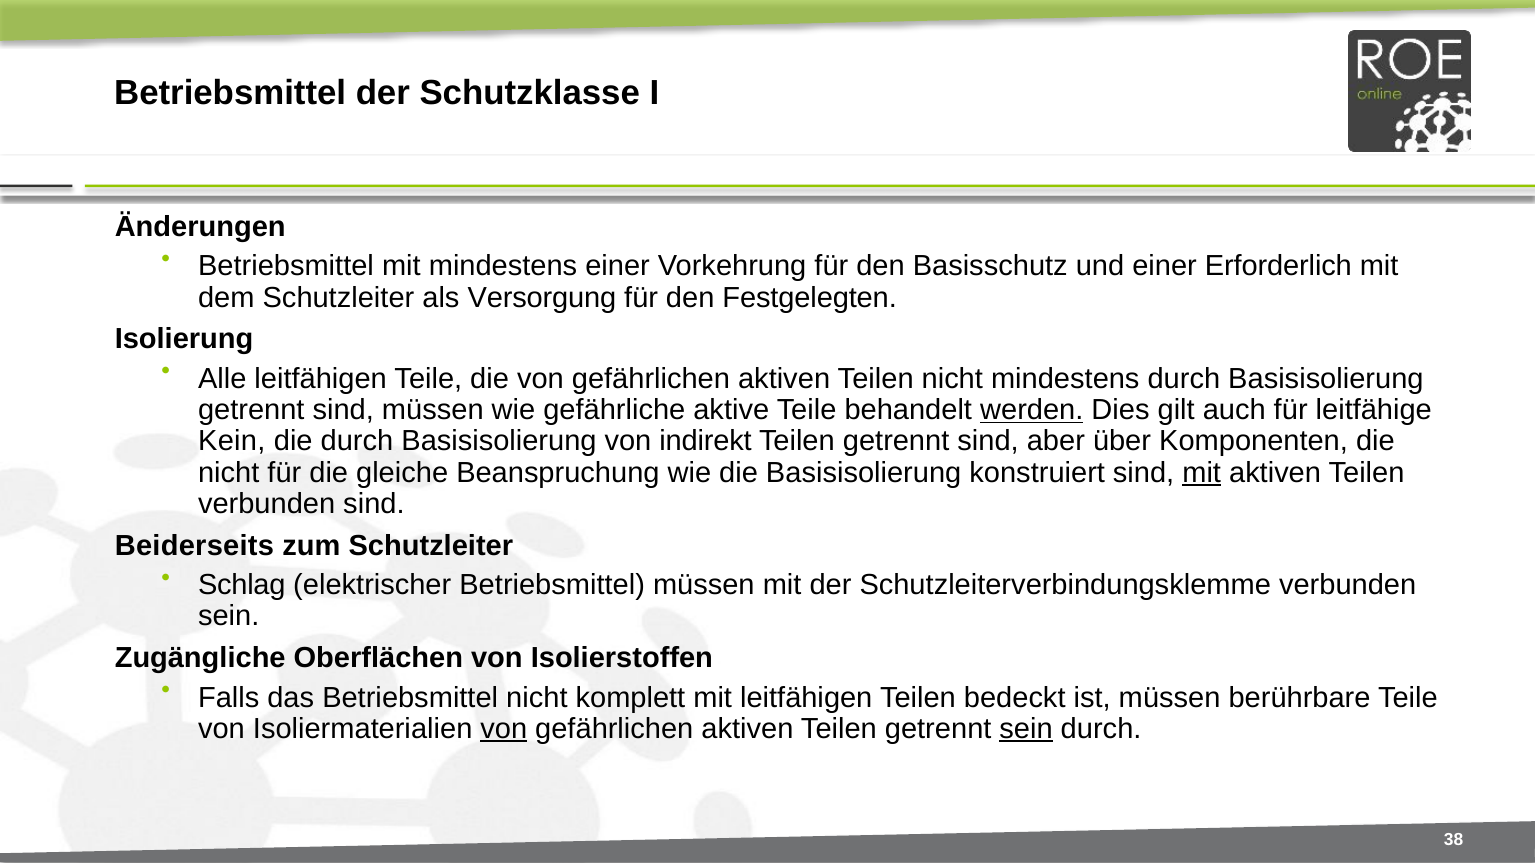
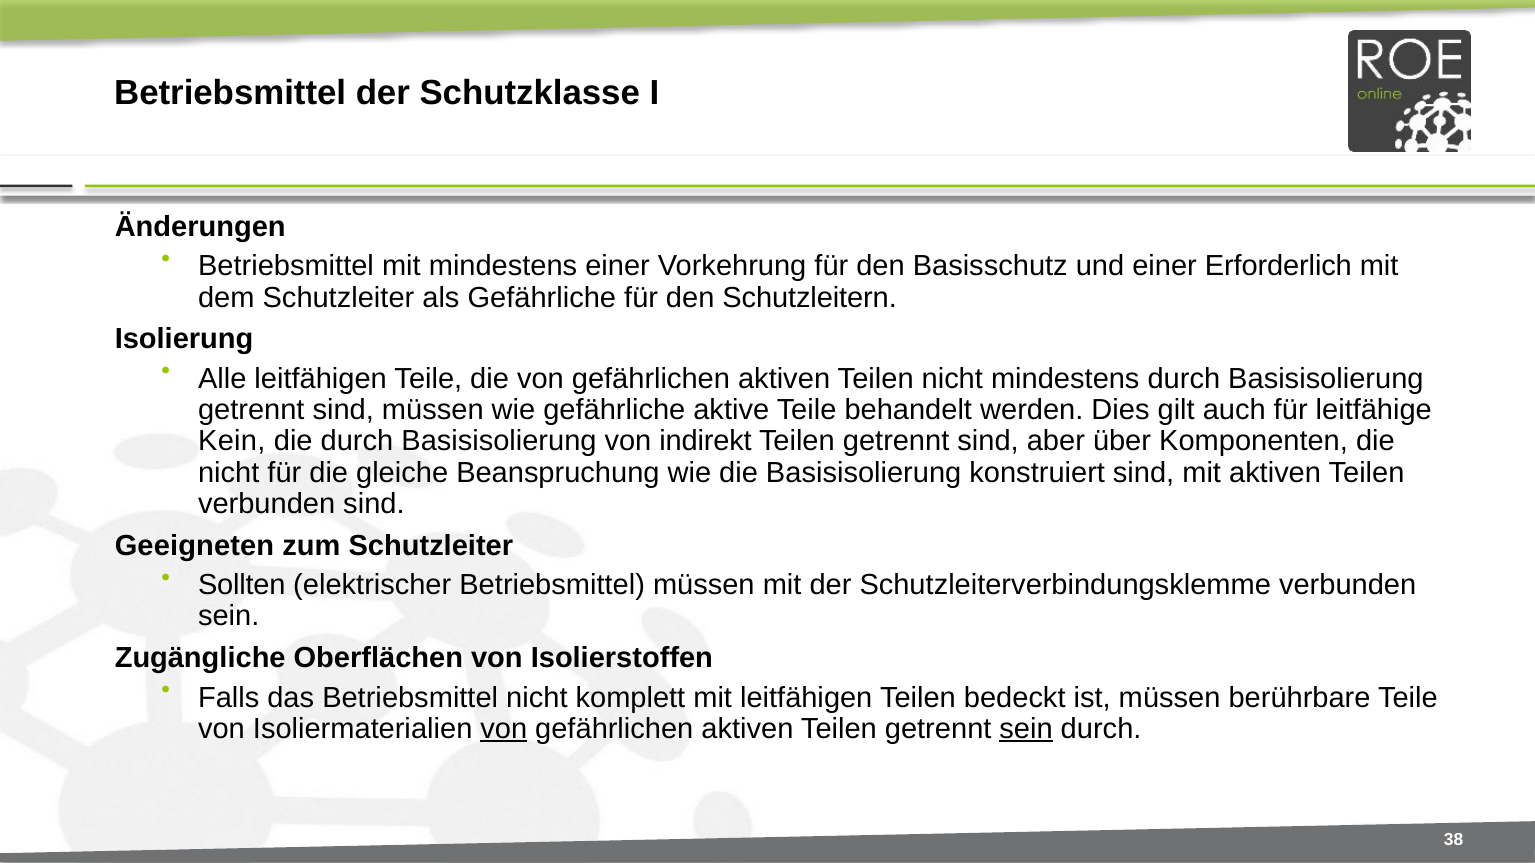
als Versorgung: Versorgung -> Gefährliche (542, 298)
Festgelegten: Festgelegten -> Schutzleitern (810, 298)
werden underline: present -> none (1032, 410)
mit underline: present -> none (1202, 473)
Beiderseits: Beiderseits -> Geeigneten (194, 546)
Schlag: Schlag -> Sollten (242, 585)
